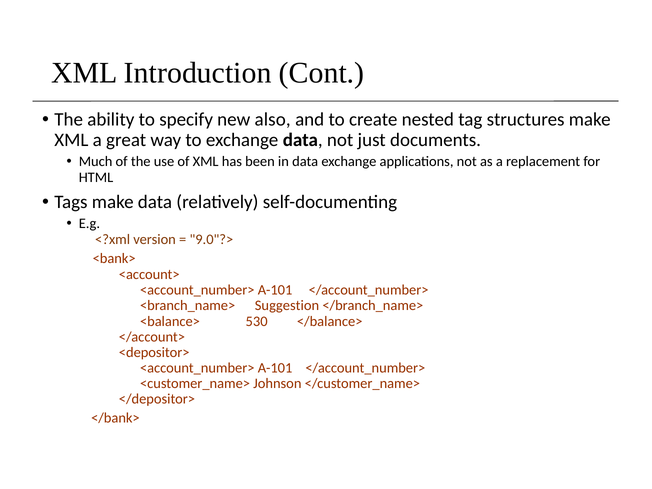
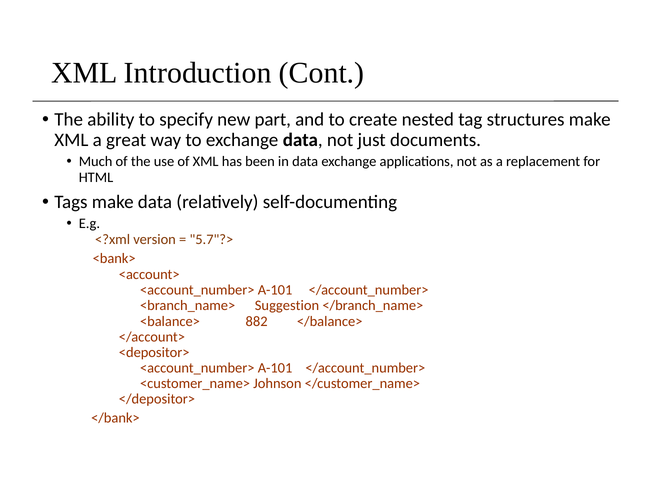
also: also -> part (273, 120)
9.0"?>: 9.0"?> -> 5.7"?> (211, 239)
530: 530 -> 882 (257, 321)
